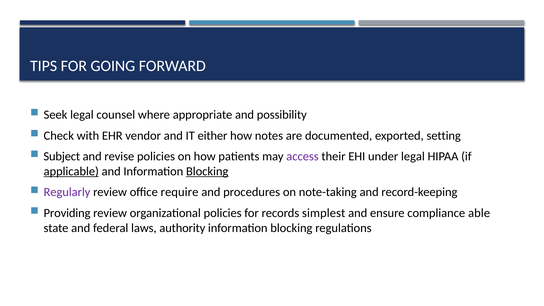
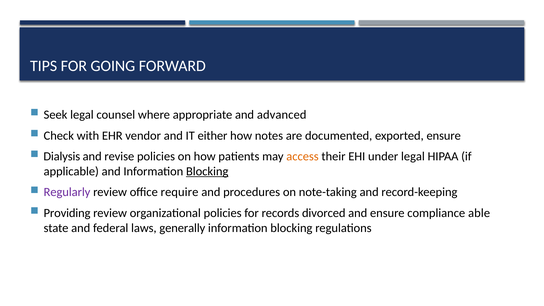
possibility: possibility -> advanced (282, 115)
exported setting: setting -> ensure (444, 136)
Subject: Subject -> Dialysis (62, 156)
access colour: purple -> orange (303, 156)
applicable underline: present -> none (71, 171)
simplest: simplest -> divorced (324, 213)
authority: authority -> generally (182, 228)
